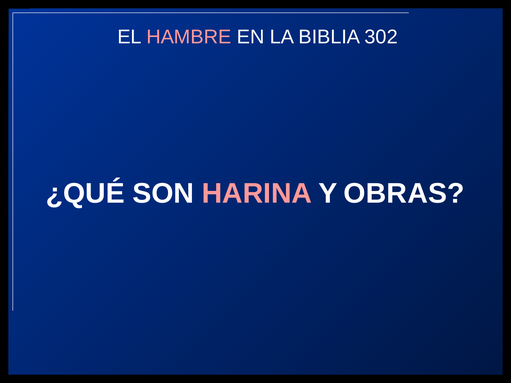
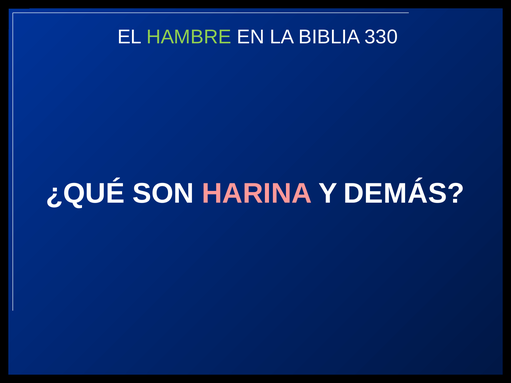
HAMBRE colour: pink -> light green (189, 37)
302: 302 -> 330 (381, 37)
OBRAS: OBRAS -> DEMÁS (404, 194)
